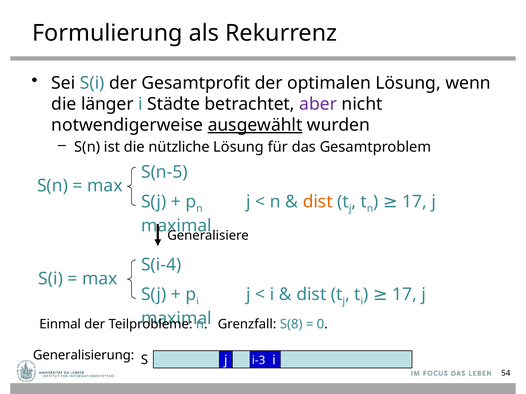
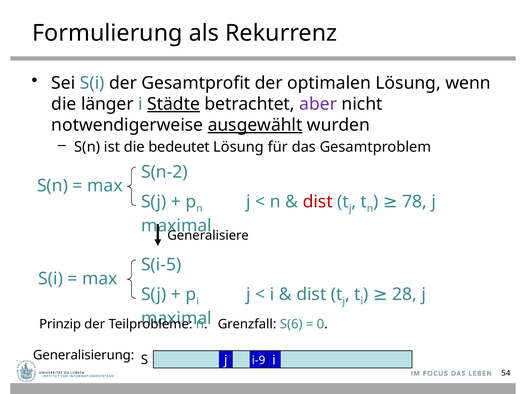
Städte underline: none -> present (174, 104)
nützliche: nützliche -> bedeutet (179, 147)
S(n-5: S(n-5 -> S(n-2 (164, 172)
dist colour: orange -> red (318, 202)
17: 17 -> 78 (415, 202)
S(i-4: S(i-4 -> S(i-5 (161, 265)
17: 17 -> 28 (405, 295)
Einmal: Einmal -> Prinzip (60, 325)
S(8: S(8 -> S(6 (291, 325)
i-3: i-3 -> i-9 (259, 361)
